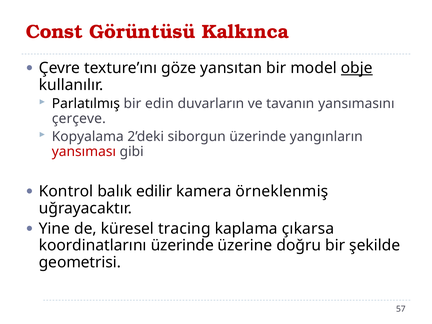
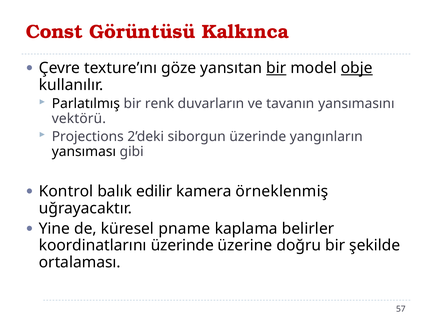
bir underline: none -> present (276, 68)
edin: edin -> renk (160, 104)
çerçeve: çerçeve -> vektörü (79, 119)
Kopyalama: Kopyalama -> Projections (88, 137)
yansıması colour: red -> black (84, 151)
tracing: tracing -> pname (184, 229)
çıkarsa: çıkarsa -> belirler (308, 229)
geometrisi: geometrisi -> ortalaması (80, 262)
